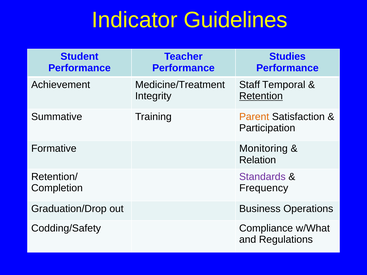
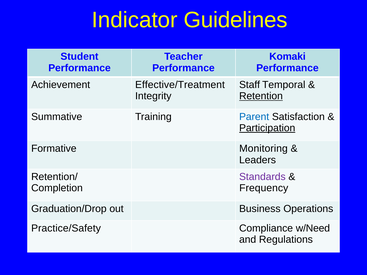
Studies: Studies -> Komaki (287, 57)
Medicine/Treatment: Medicine/Treatment -> Effective/Treatment (180, 85)
Parent colour: orange -> blue (254, 117)
Participation underline: none -> present (267, 128)
Relation: Relation -> Leaders (258, 160)
Codding/Safety: Codding/Safety -> Practice/Safety (66, 228)
w/What: w/What -> w/Need (313, 228)
